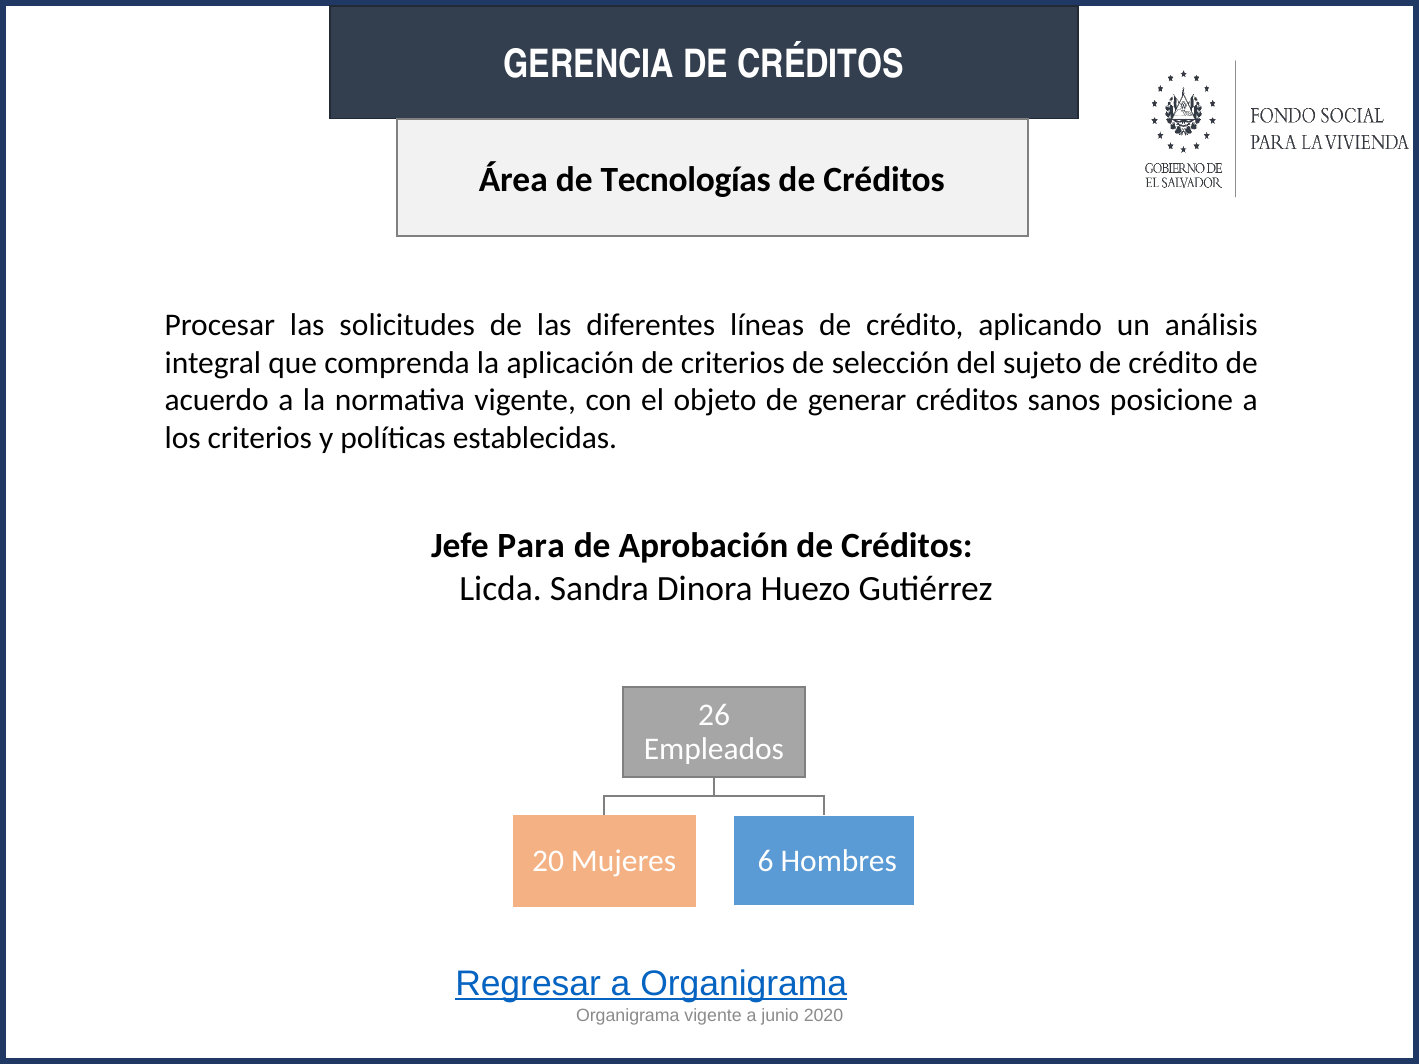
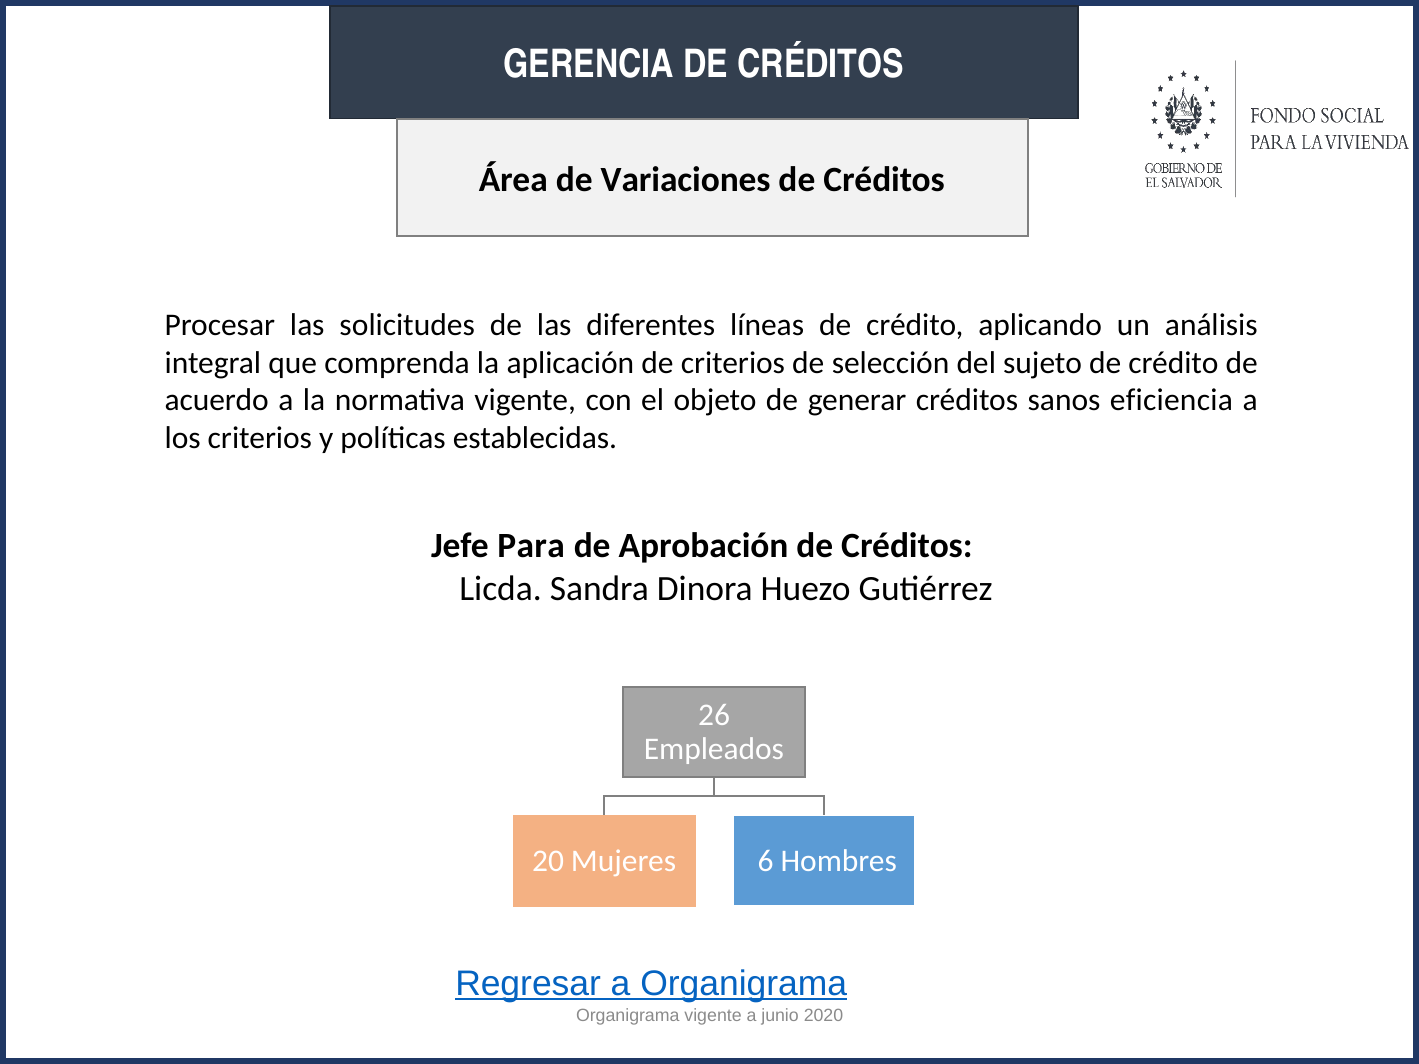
Tecnologías: Tecnologías -> Variaciones (686, 180)
posicione: posicione -> eficiencia (1171, 401)
